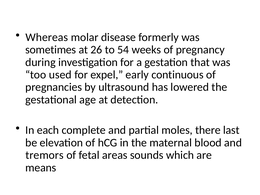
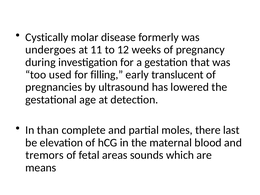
Whereas: Whereas -> Cystically (47, 37)
sometimes: sometimes -> undergoes (51, 50)
26: 26 -> 11 (96, 50)
54: 54 -> 12 (123, 50)
expel: expel -> filling (107, 75)
continuous: continuous -> translucent (178, 75)
each: each -> than (48, 130)
